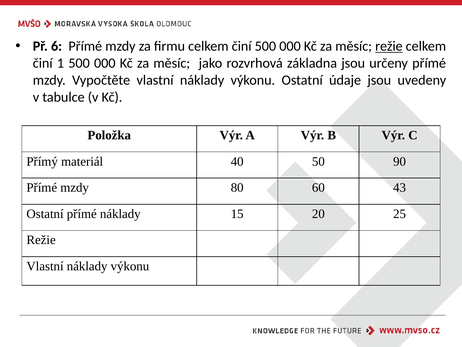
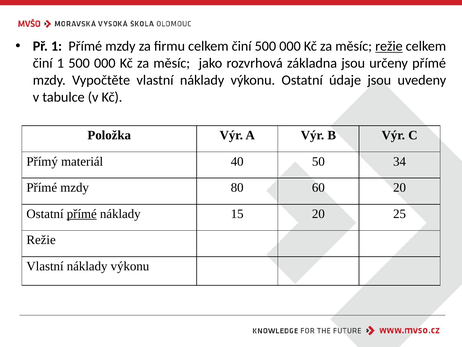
Př 6: 6 -> 1 (57, 46)
90: 90 -> 34 (400, 161)
60 43: 43 -> 20 (400, 187)
přímé underline: none -> present (82, 214)
